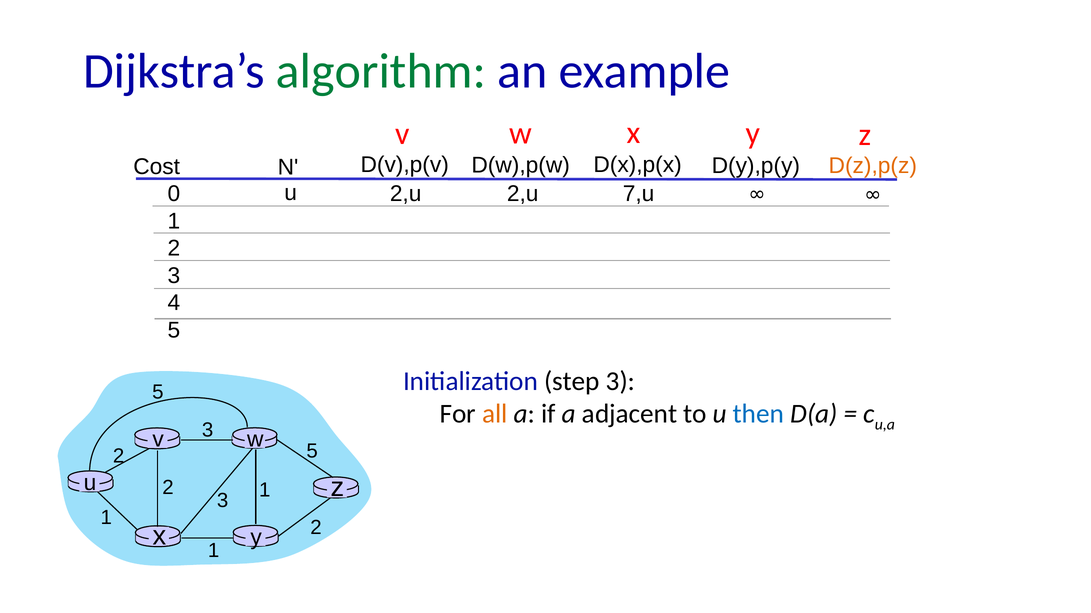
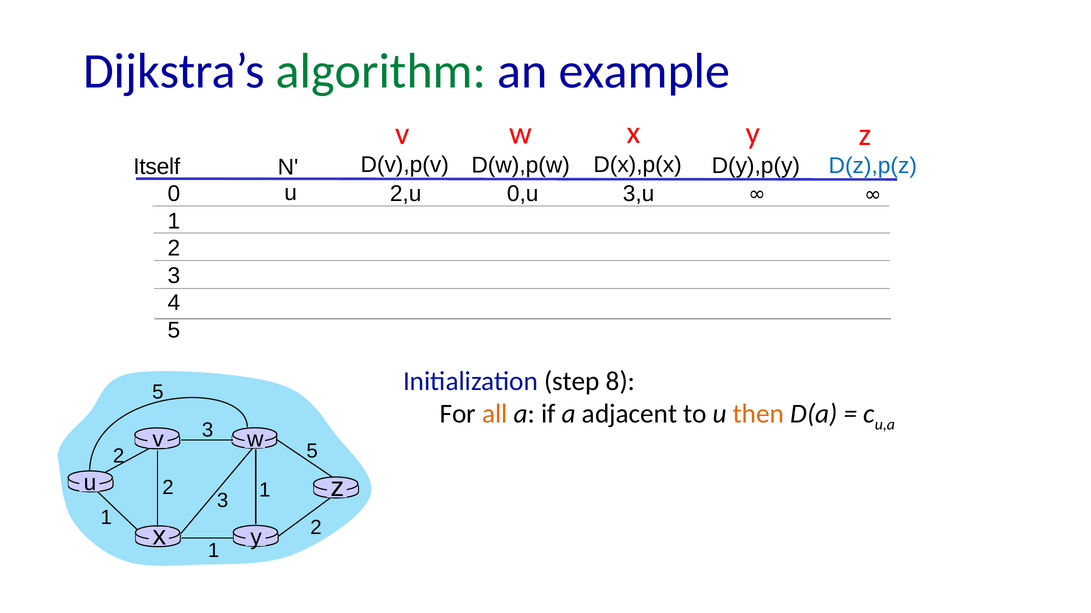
Cost: Cost -> Itself (157, 167)
D(z),p(z colour: orange -> blue (873, 166)
2,u: 2,u -> 0,u (523, 194)
7,u: 7,u -> 3,u (639, 194)
step 3: 3 -> 8 (620, 382)
then colour: blue -> orange (758, 414)
